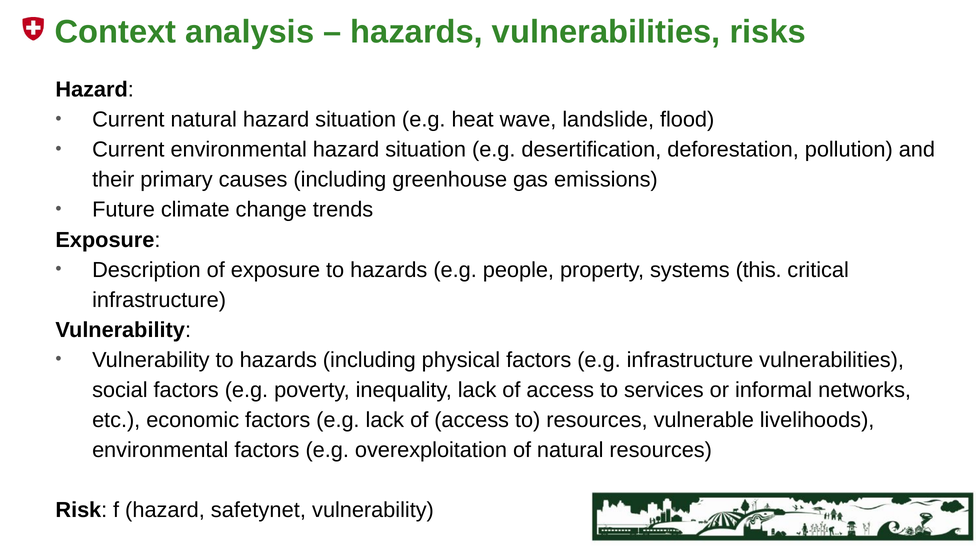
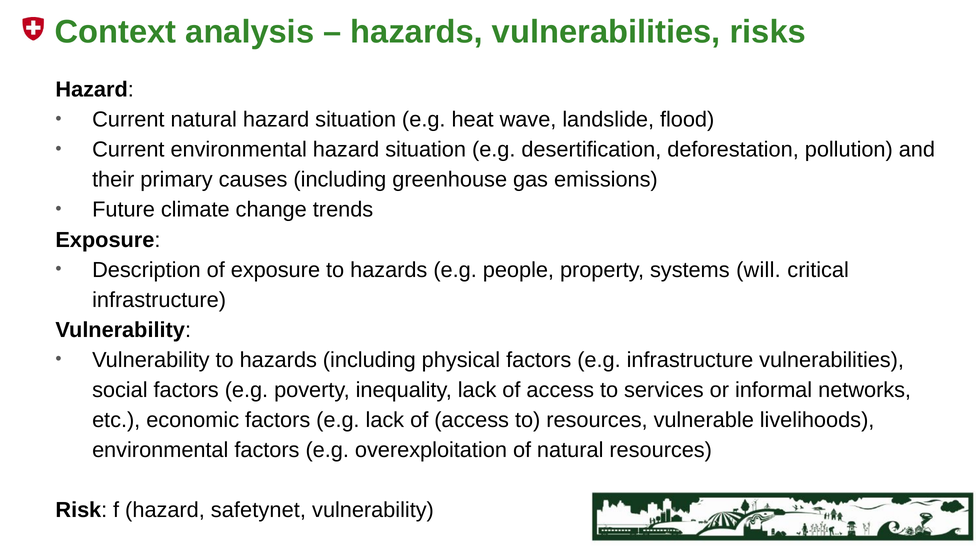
this: this -> will (758, 270)
